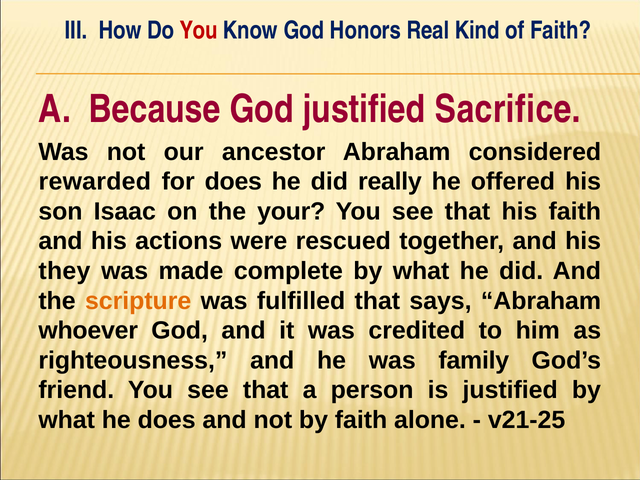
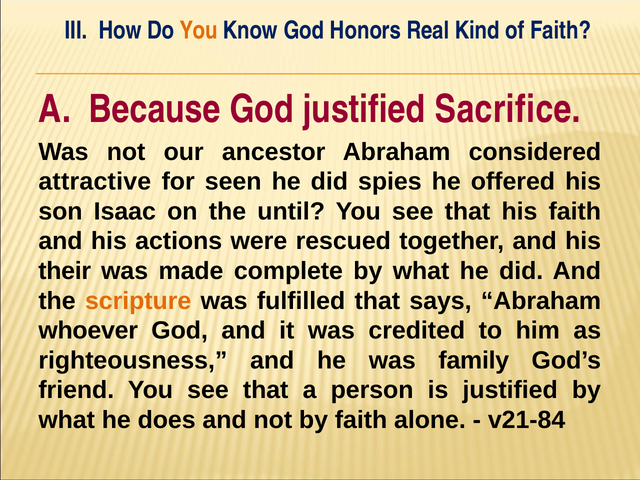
You colour: red -> orange (199, 30)
rewarded: rewarded -> attractive (95, 182)
for does: does -> seen (233, 182)
really: really -> spies (390, 182)
your: your -> until (291, 211)
they: they -> their (65, 271)
v21-25: v21-25 -> v21-84 (527, 420)
